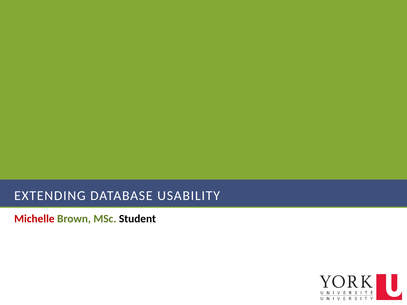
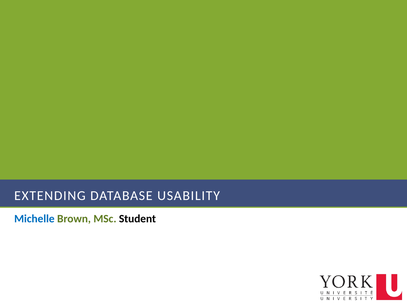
Michelle colour: red -> blue (34, 219)
